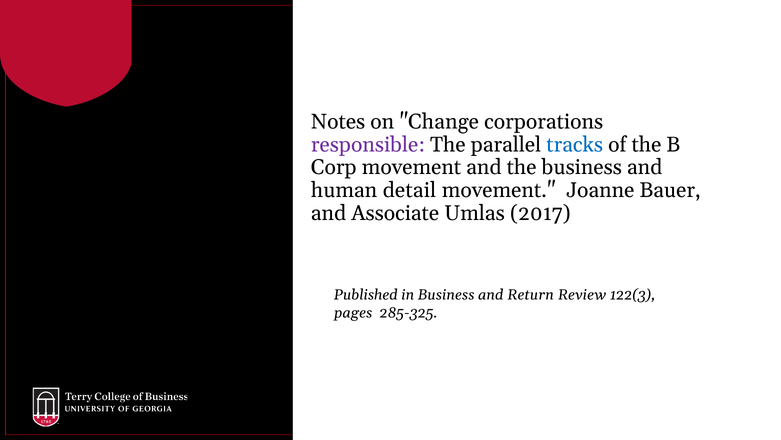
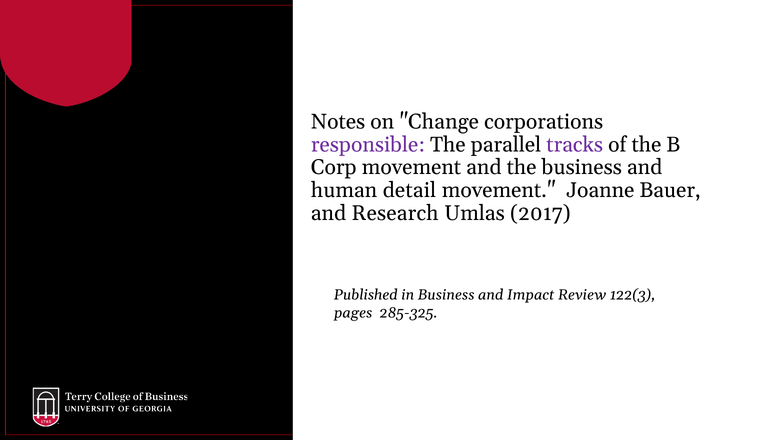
tracks colour: blue -> purple (575, 144)
Associate: Associate -> Research (395, 213)
Return: Return -> Impact (531, 295)
